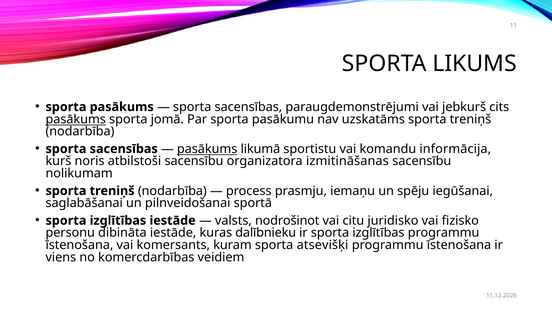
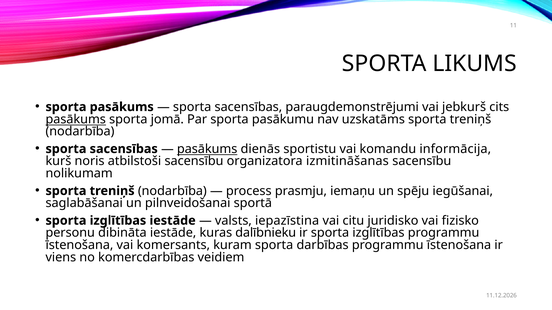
likumā: likumā -> dienās (260, 149)
nodrošinot: nodrošinot -> iepazīstina (287, 221)
atsevišķi: atsevišķi -> darbības (323, 245)
